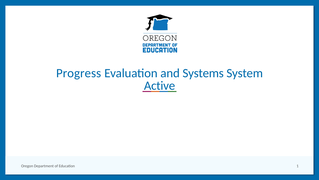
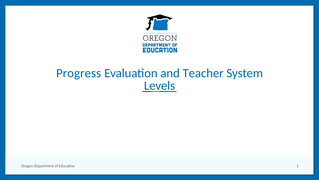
Systems: Systems -> Teacher (203, 73)
Active: Active -> Levels (160, 85)
